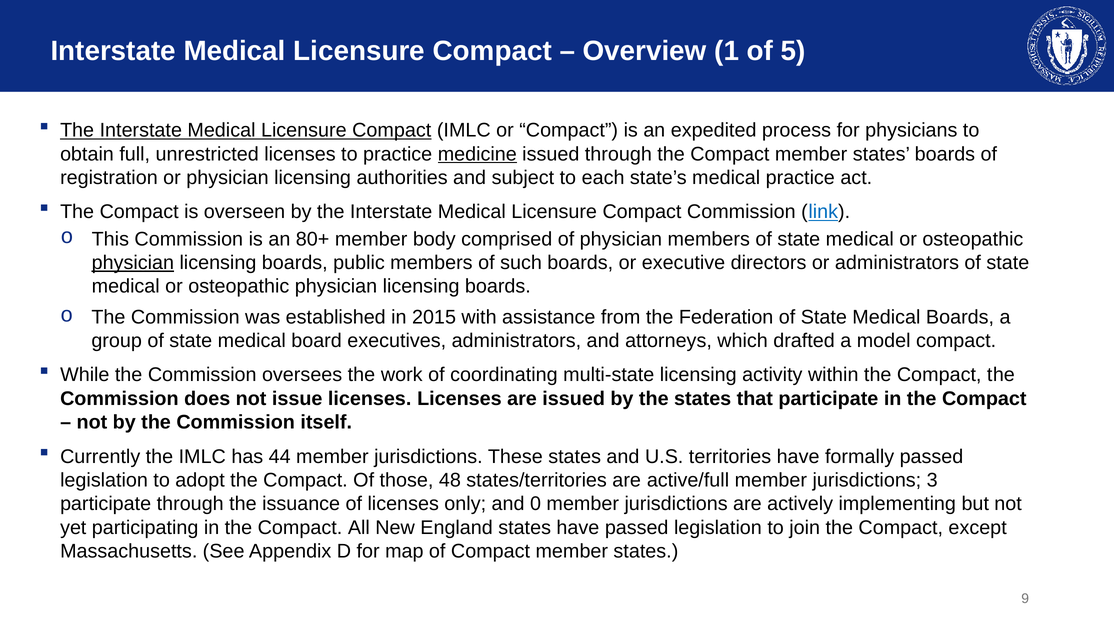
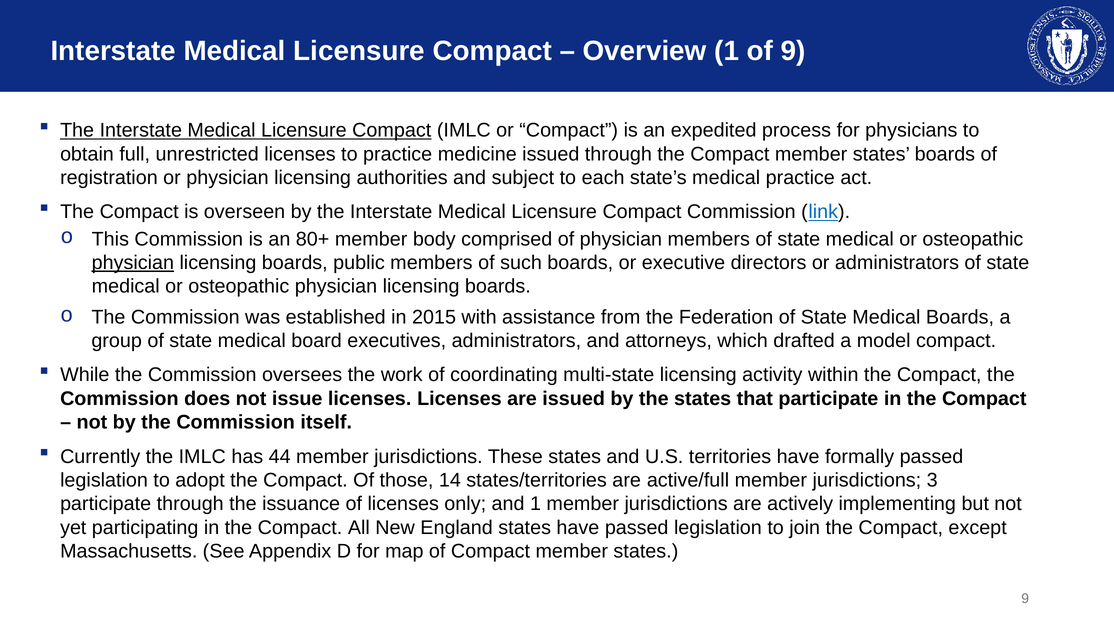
of 5: 5 -> 9 (793, 51)
medicine underline: present -> none (477, 154)
48: 48 -> 14 (450, 480)
and 0: 0 -> 1 (535, 504)
